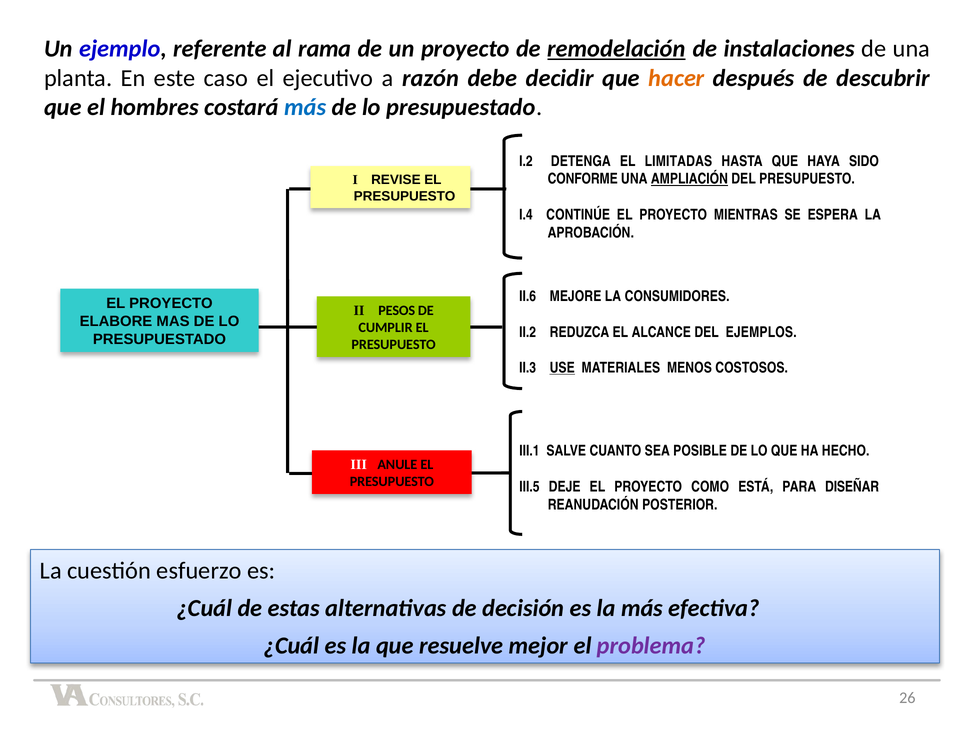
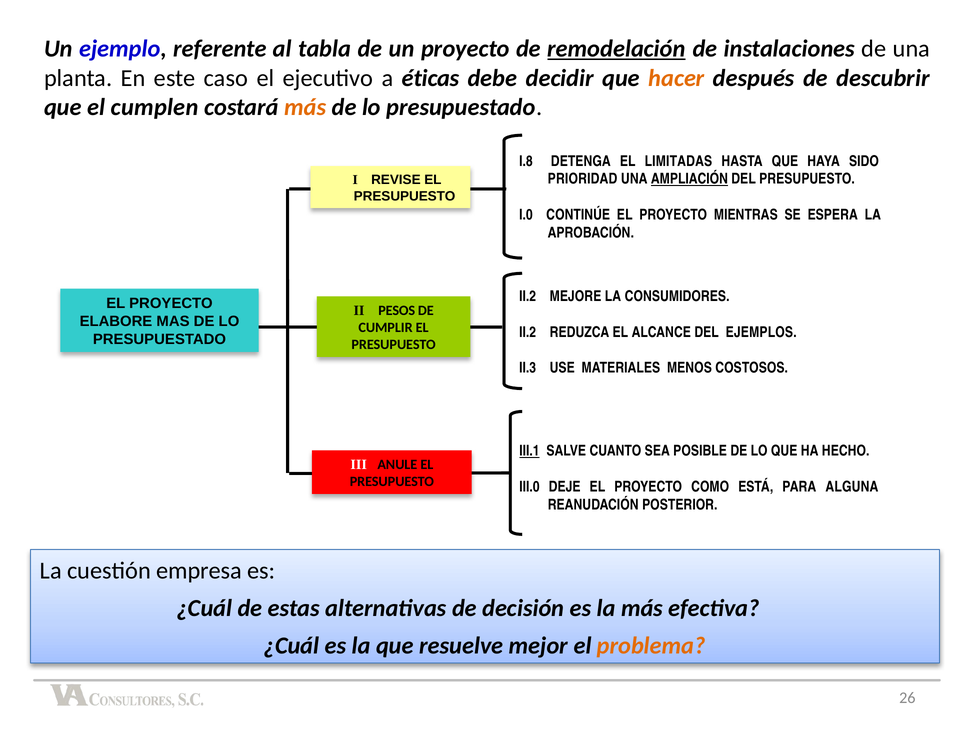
rama: rama -> tabla (325, 49)
razón: razón -> éticas (431, 78)
hombres: hombres -> cumplen (155, 107)
más colour: blue -> orange (305, 107)
I.2: I.2 -> I.8 (526, 161)
CONFORME: CONFORME -> PRIORIDAD (583, 179)
I.4: I.4 -> I.0 (526, 215)
II.6: II.6 -> II.2 (528, 296)
USE underline: present -> none (562, 368)
III.1 underline: none -> present (529, 451)
III.5: III.5 -> III.0 (529, 486)
DISEÑAR: DISEÑAR -> ALGUNA (852, 486)
esfuerzo: esfuerzo -> empresa (199, 570)
problema colour: purple -> orange (651, 645)
